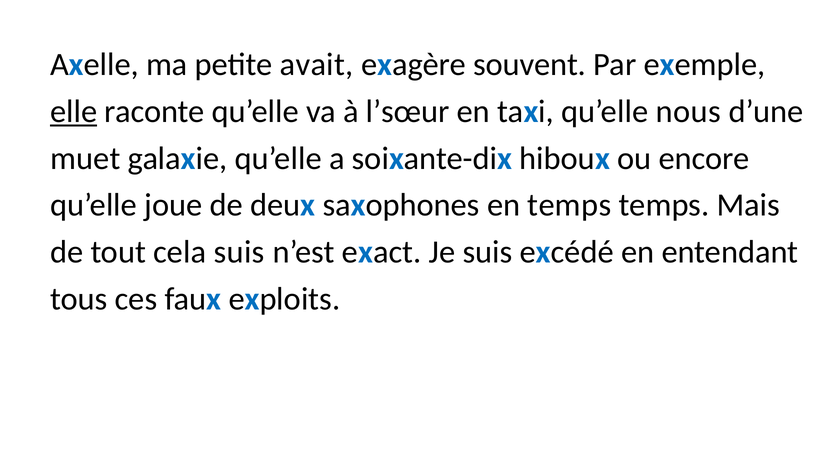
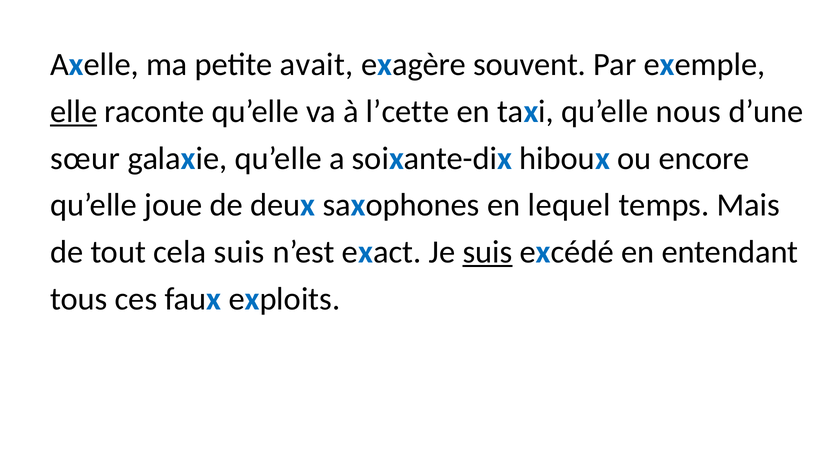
l’sœur: l’sœur -> l’cette (408, 112)
muet: muet -> sœur (85, 158)
en temps: temps -> lequel (569, 205)
suis underline: none -> present (487, 252)
